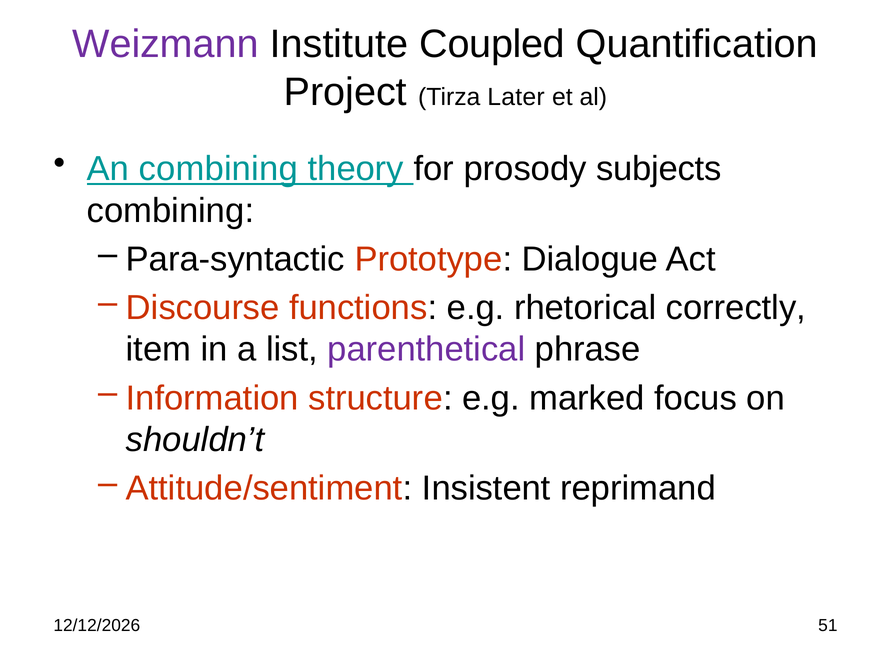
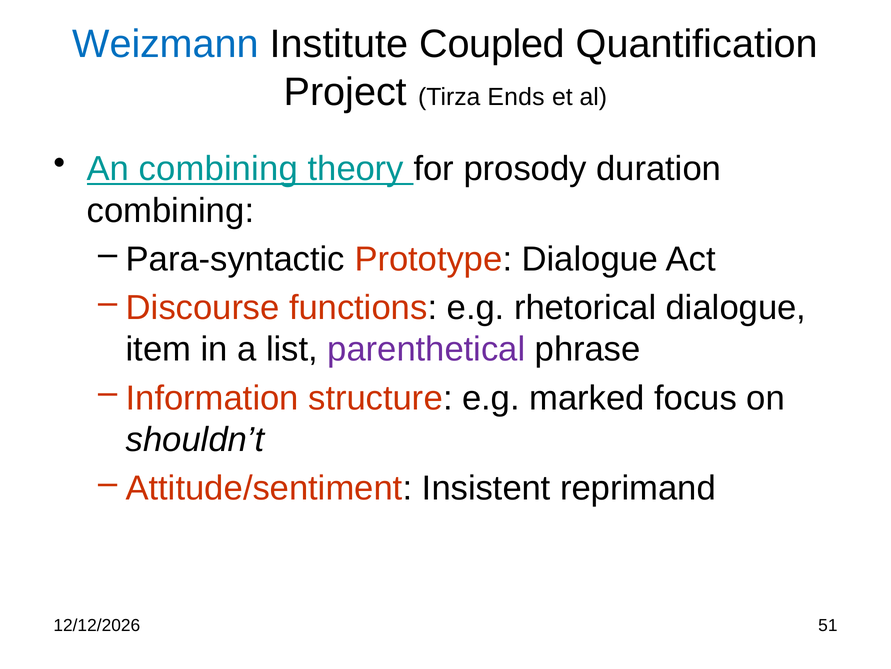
Weizmann colour: purple -> blue (166, 44)
Later: Later -> Ends (516, 97)
subjects: subjects -> duration (659, 169)
rhetorical correctly: correctly -> dialogue (736, 307)
